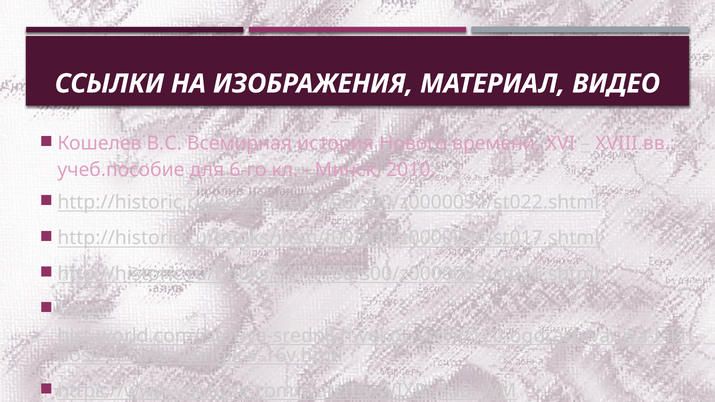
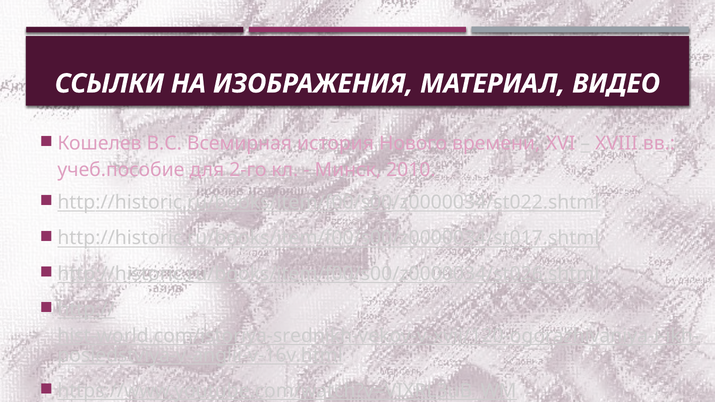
6-го: 6-го -> 2-го (248, 170)
